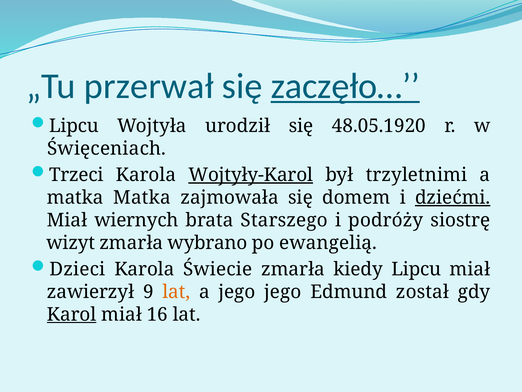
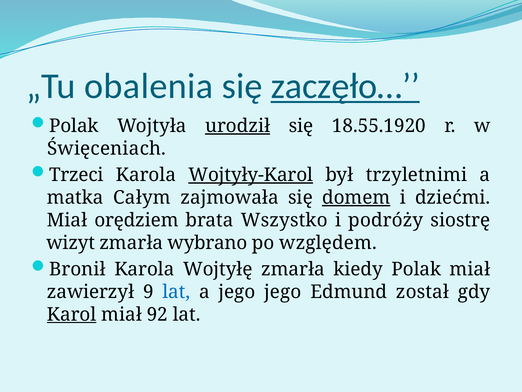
przerwał: przerwał -> obalenia (149, 86)
Lipcu: Lipcu -> Polak (74, 126)
urodził underline: none -> present (238, 126)
48.05.1920: 48.05.1920 -> 18.55.1920 (379, 126)
matka Matka: Matka -> Całym (142, 197)
domem underline: none -> present (356, 197)
dziećmi underline: present -> none (453, 197)
wiernych: wiernych -> orędziem (136, 220)
Starszego: Starszego -> Wszystko (284, 220)
ewangelią: ewangelią -> względem (328, 242)
Dzieci: Dzieci -> Bronił (77, 269)
Świecie: Świecie -> Wojtyłę (218, 269)
kiedy Lipcu: Lipcu -> Polak (416, 269)
lat colour: orange -> blue (176, 291)
16: 16 -> 92 (157, 314)
